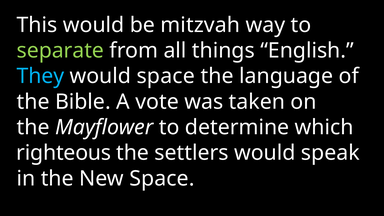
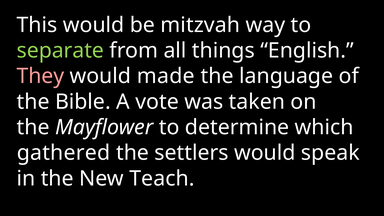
They colour: light blue -> pink (40, 76)
would space: space -> made (166, 76)
righteous: righteous -> gathered (63, 153)
New Space: Space -> Teach (162, 178)
